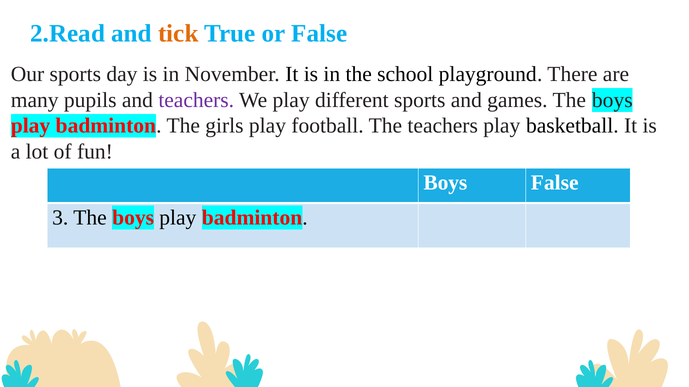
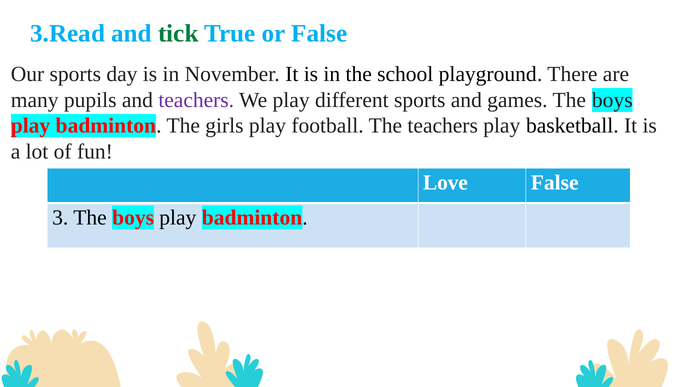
2.Read: 2.Read -> 3.Read (68, 34)
tick colour: orange -> green (178, 34)
Boys: Boys -> Love (445, 183)
